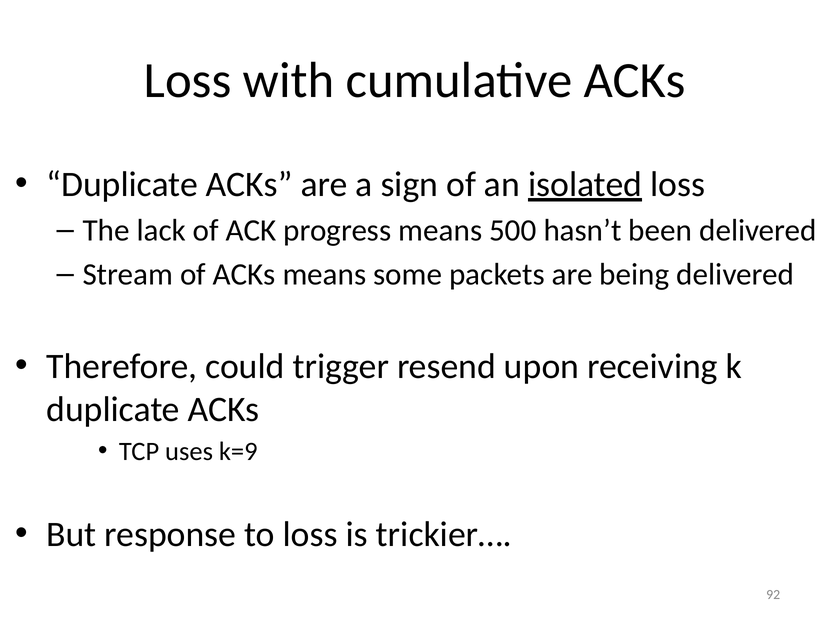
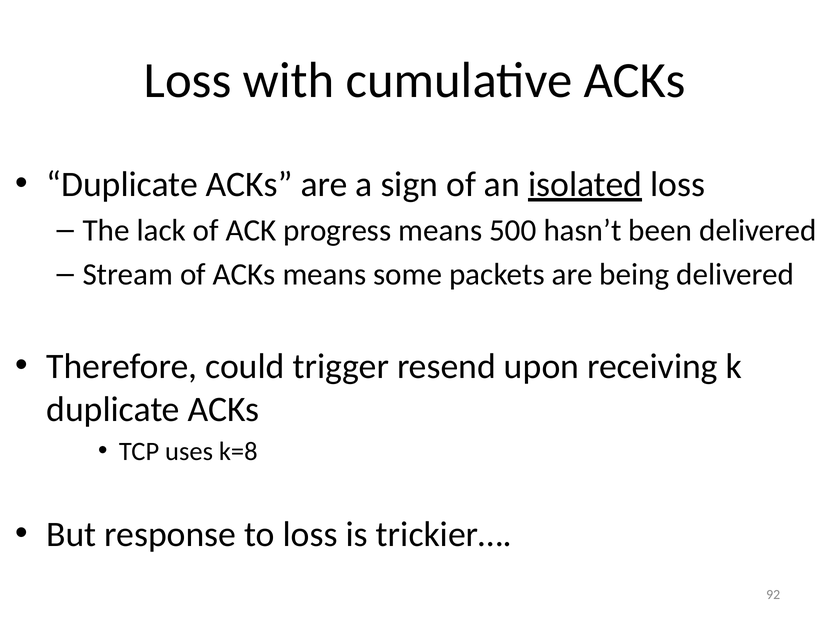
k=9: k=9 -> k=8 (238, 451)
